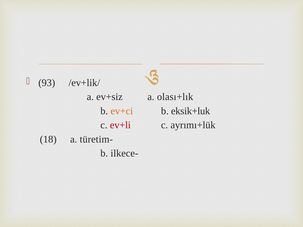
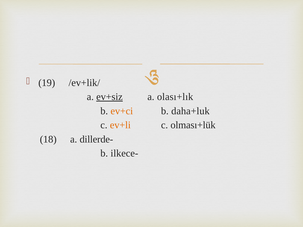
93: 93 -> 19 (47, 83)
ev+siz underline: none -> present (110, 97)
eksik+luk: eksik+luk -> daha+luk (190, 111)
ev+li colour: red -> orange (120, 125)
ayrımı+lük: ayrımı+lük -> olması+lük (193, 125)
türetim-: türetim- -> dillerde- (96, 139)
